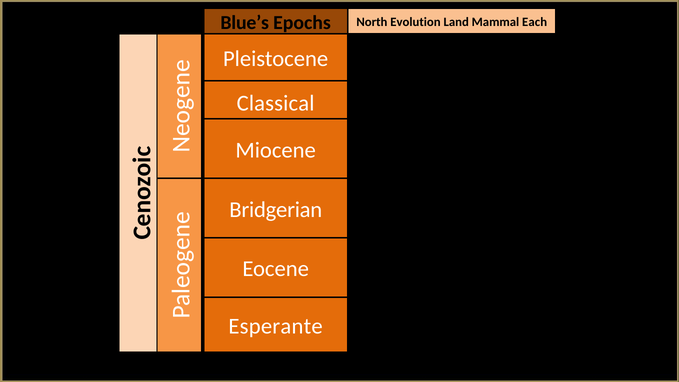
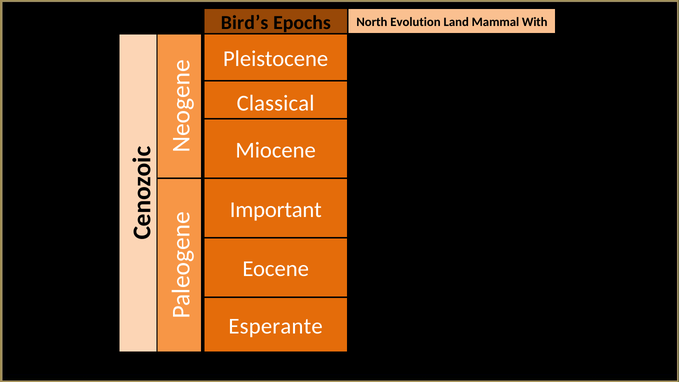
Blue’s: Blue’s -> Bird’s (245, 23)
Each: Each -> With (535, 22)
Bridgerian: Bridgerian -> Important (276, 210)
